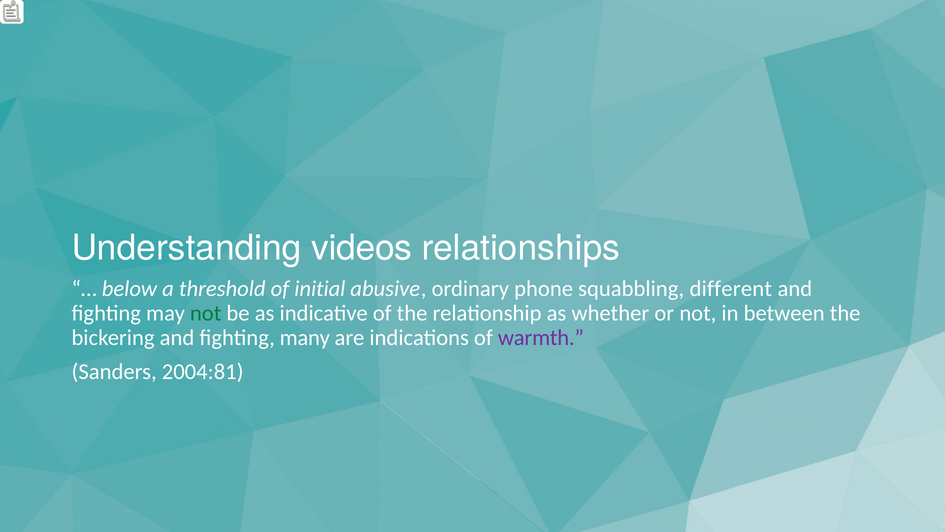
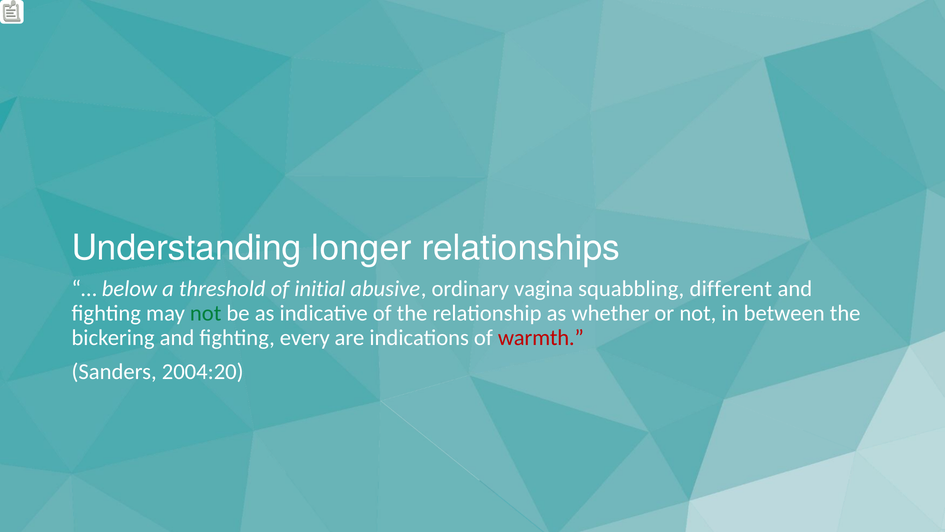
videos: videos -> longer (361, 248)
phone: phone -> vagina (544, 289)
many: many -> every (305, 337)
warmth colour: purple -> red (541, 337)
2004:81: 2004:81 -> 2004:20 (203, 372)
